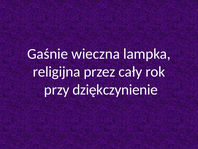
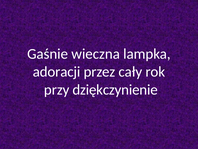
religijna: religijna -> adoracji (57, 72)
